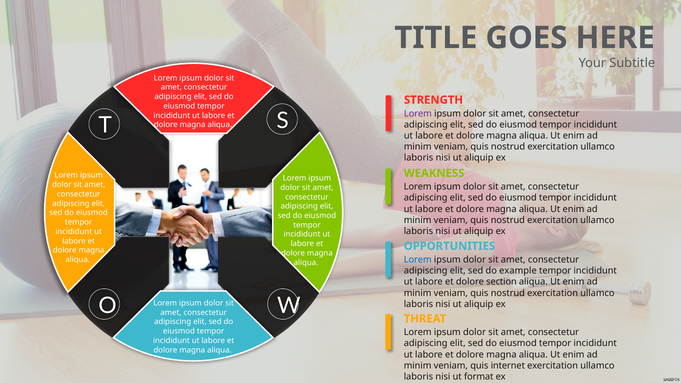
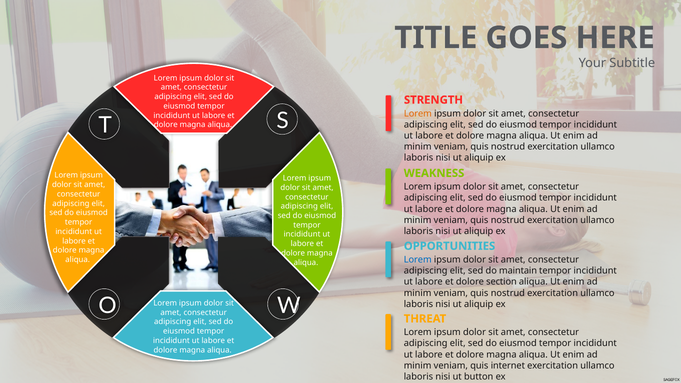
Lorem colour: purple -> orange (418, 114)
example: example -> maintain (518, 271)
format: format -> button (479, 377)
